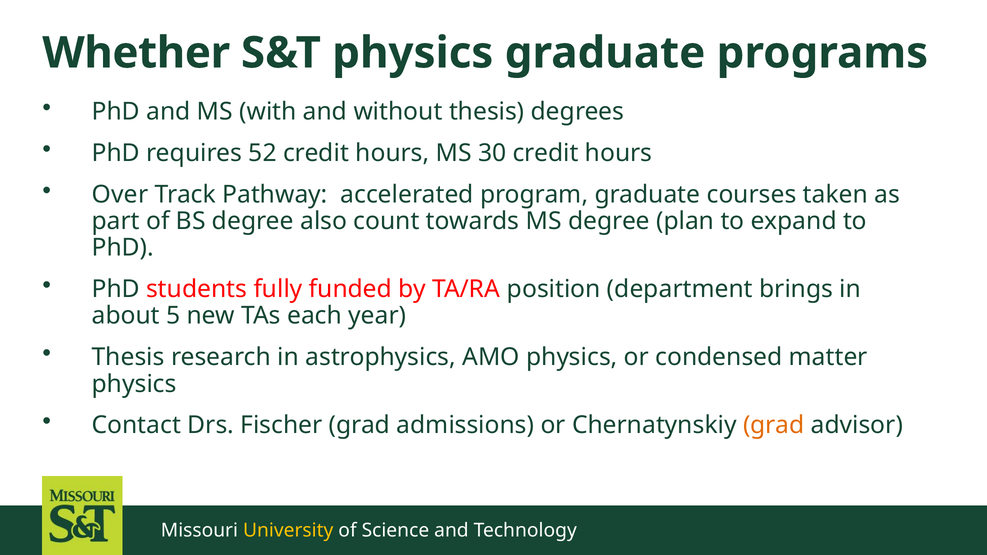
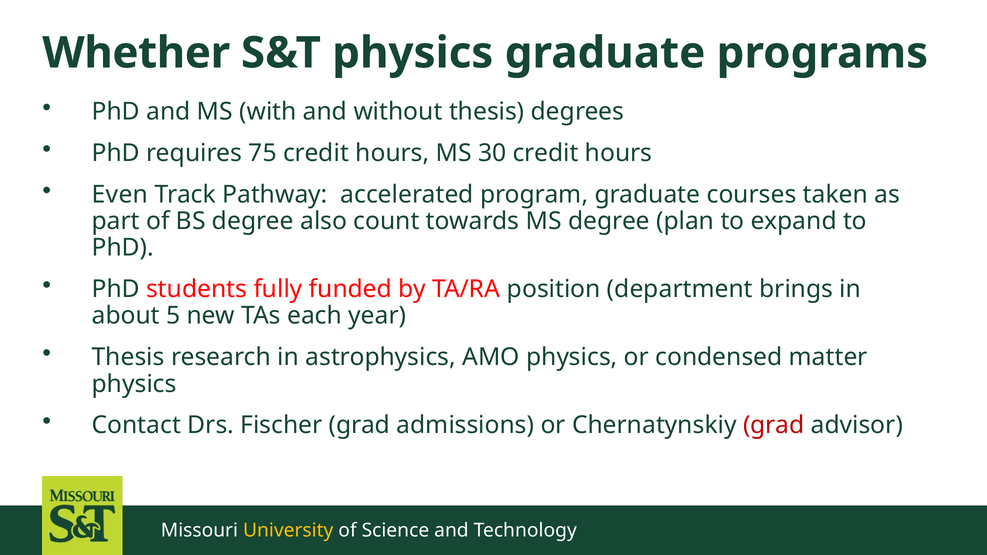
52: 52 -> 75 (263, 153)
Over: Over -> Even (120, 195)
grad colour: orange -> red (774, 425)
